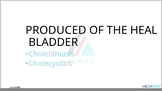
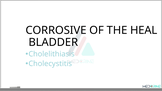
PRODUCED: PRODUCED -> CORROSIVE (56, 30)
